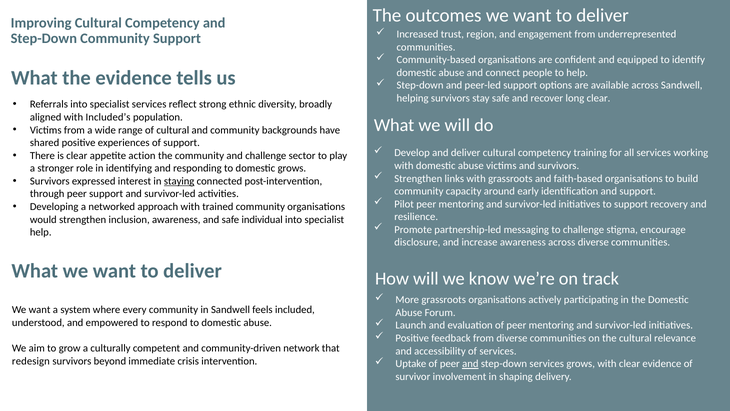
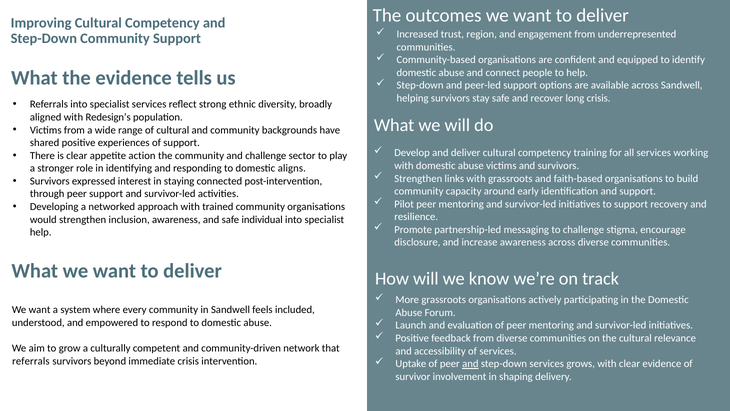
long clear: clear -> crisis (599, 98)
Included’s: Included’s -> Redesign’s (108, 117)
domestic grows: grows -> aligns (292, 168)
staying underline: present -> none (179, 181)
redesign: redesign -> referrals (31, 361)
